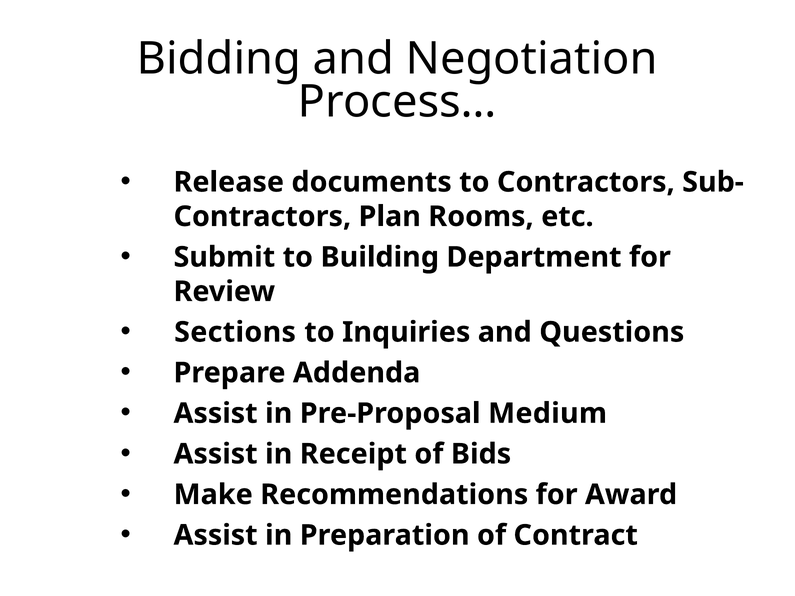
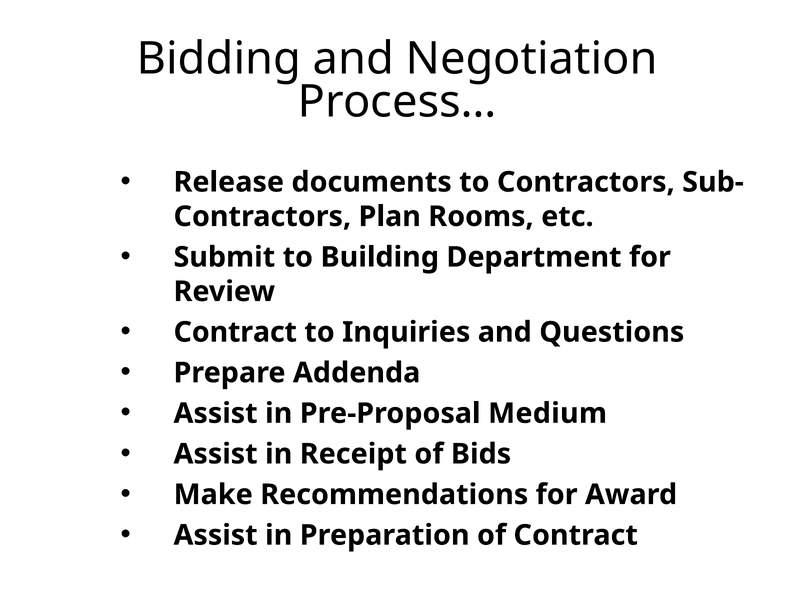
Sections: Sections -> Contract (235, 332)
